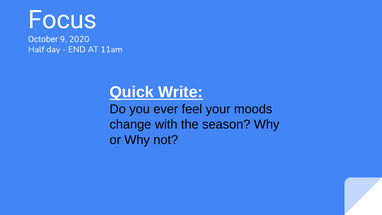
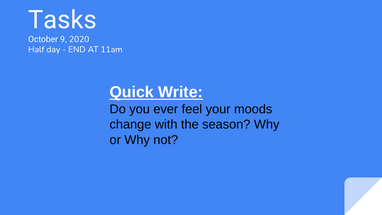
Focus: Focus -> Tasks (62, 20)
